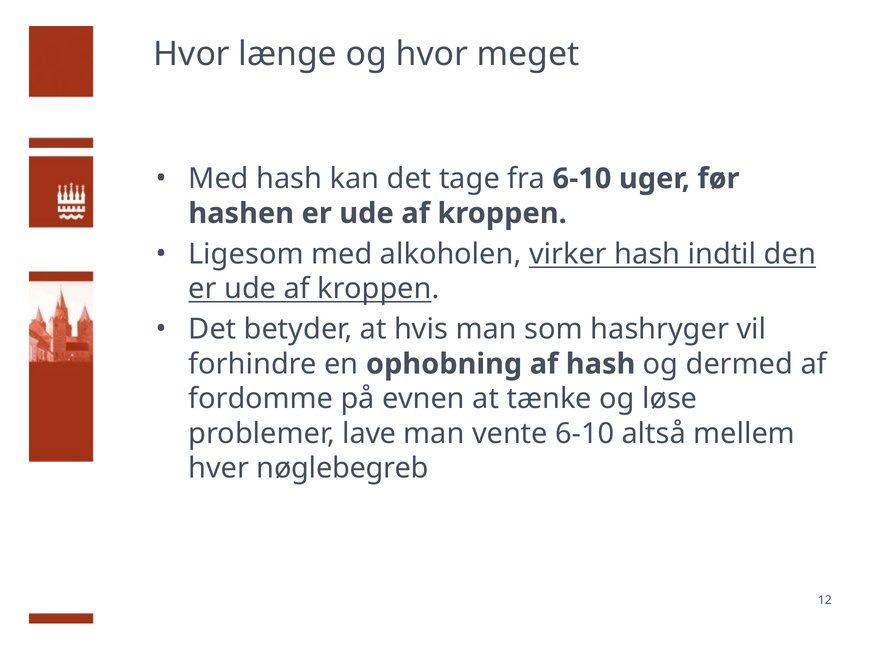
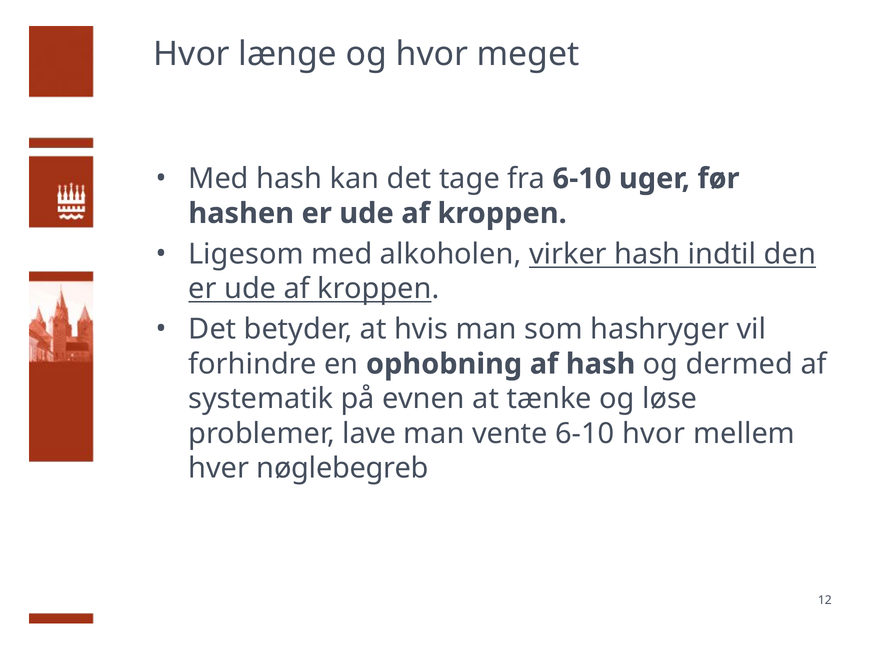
fordomme: fordomme -> systematik (261, 399)
6-10 altså: altså -> hvor (654, 433)
